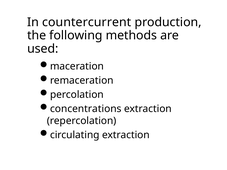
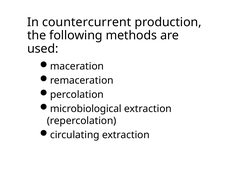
concentrations: concentrations -> microbiological (86, 109)
